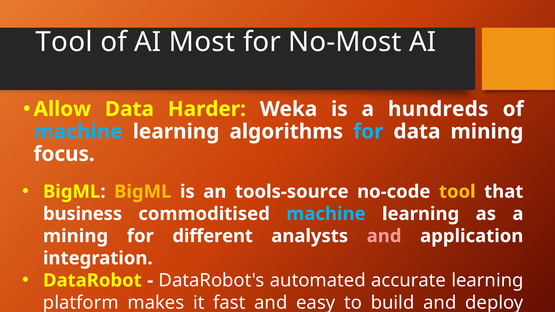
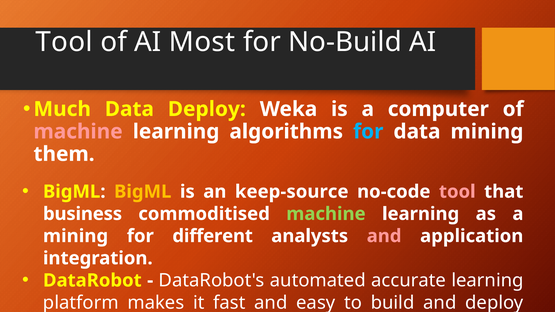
No-Most: No-Most -> No-Build (345, 42)
Allow: Allow -> Much (62, 109)
Data Harder: Harder -> Deploy (207, 109)
hundreds: hundreds -> computer (438, 109)
machine colour: light blue -> pink (78, 132)
focus: focus -> them (64, 154)
tools-source: tools-source -> keep-source (292, 192)
tool colour: yellow -> pink (457, 192)
machine colour: light blue -> light green (326, 214)
